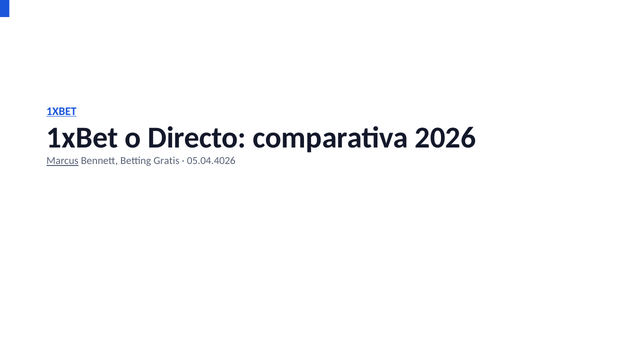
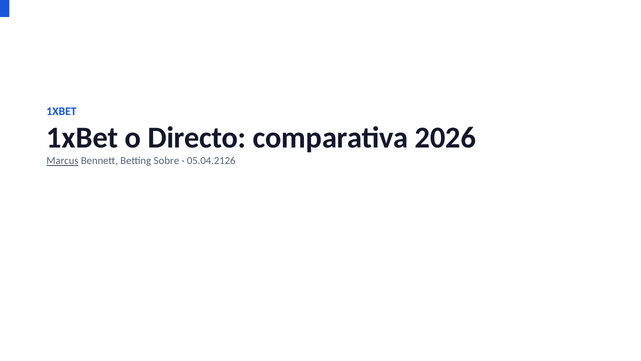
1XBET underline: present -> none (61, 111)
Gratis: Gratis -> Sobre (166, 161)
05.04.4026: 05.04.4026 -> 05.04.2126 (211, 161)
